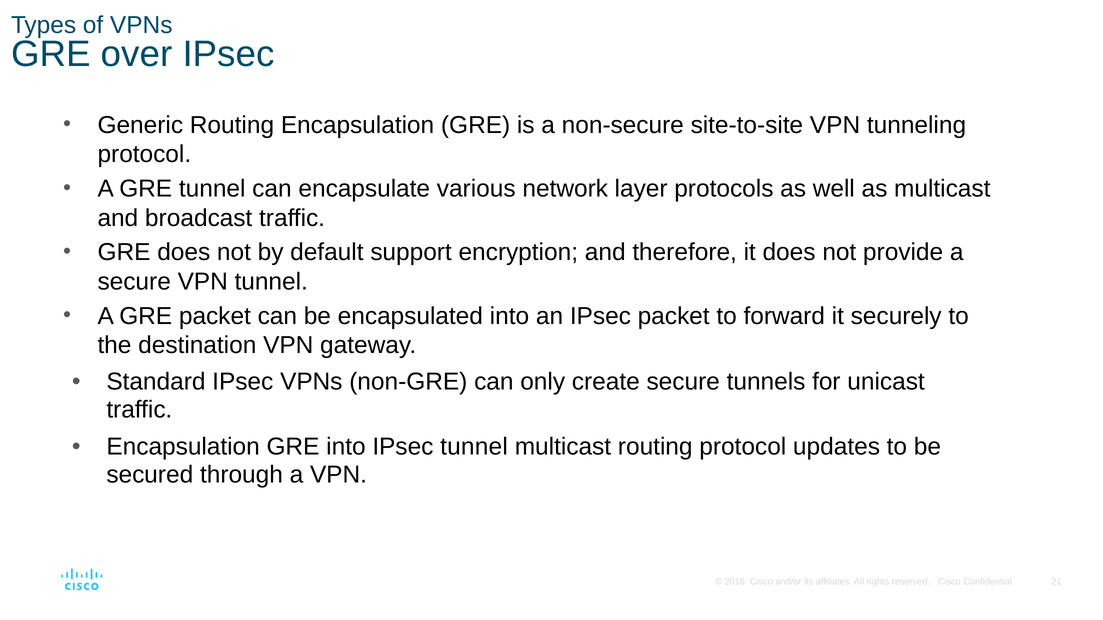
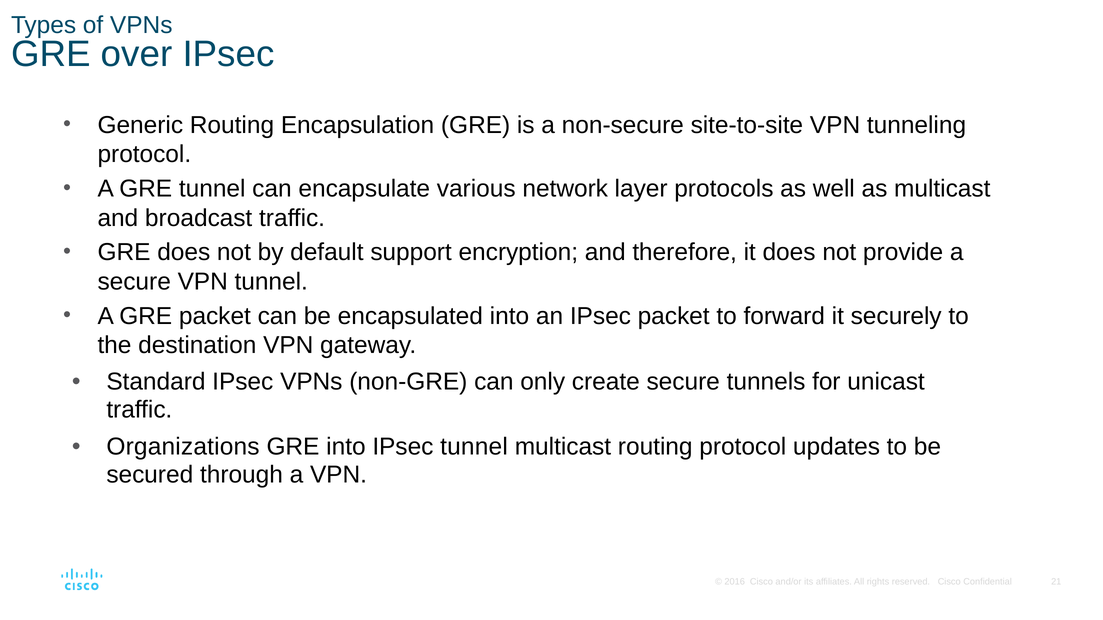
Encapsulation: Encapsulation -> Organizations (183, 447)
